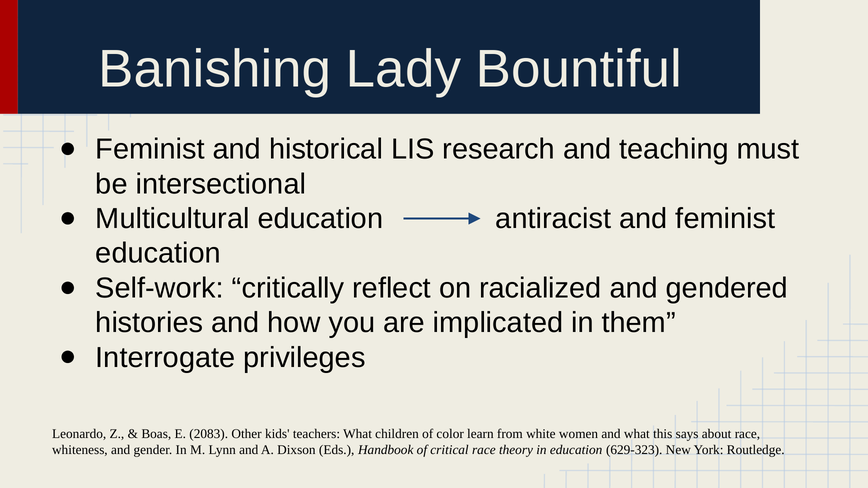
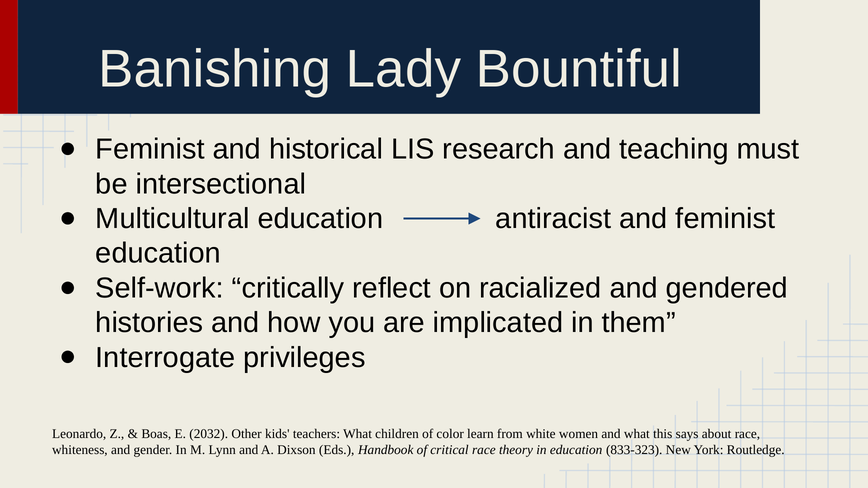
2083: 2083 -> 2032 (209, 434)
629-323: 629-323 -> 833-323 (634, 450)
